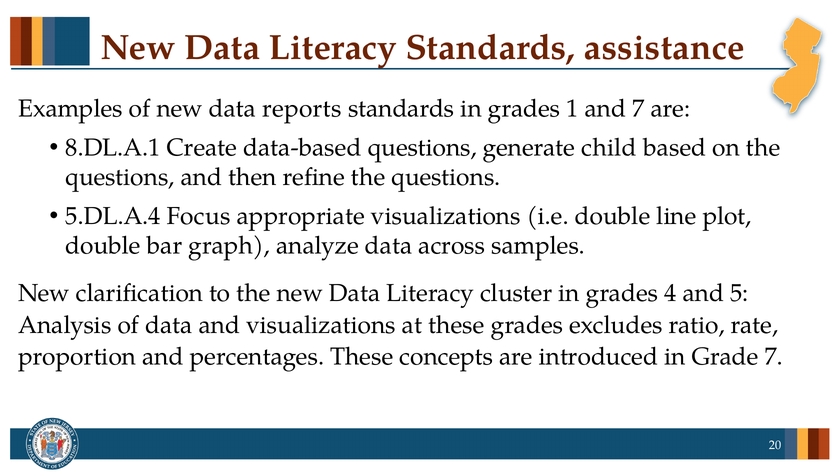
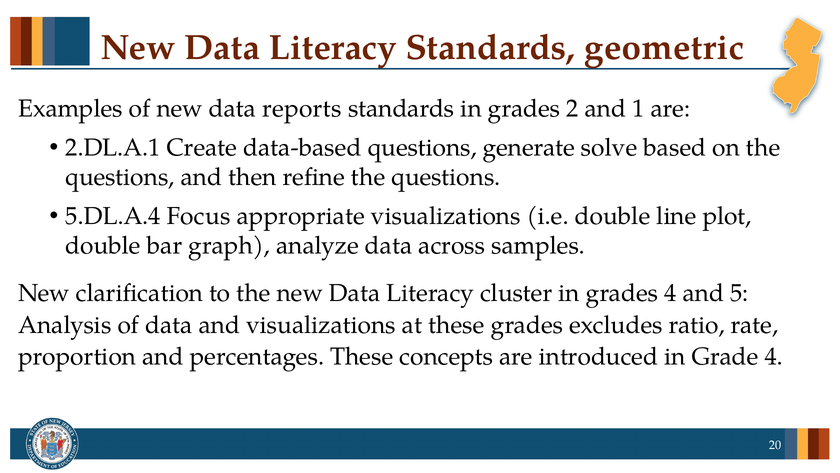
assistance: assistance -> geometric (664, 48)
1: 1 -> 2 (573, 109)
and 7: 7 -> 1 (638, 109)
8.DL.A.1: 8.DL.A.1 -> 2.DL.A.1 (113, 148)
child: child -> solve (609, 148)
Grade 7: 7 -> 4 (774, 356)
